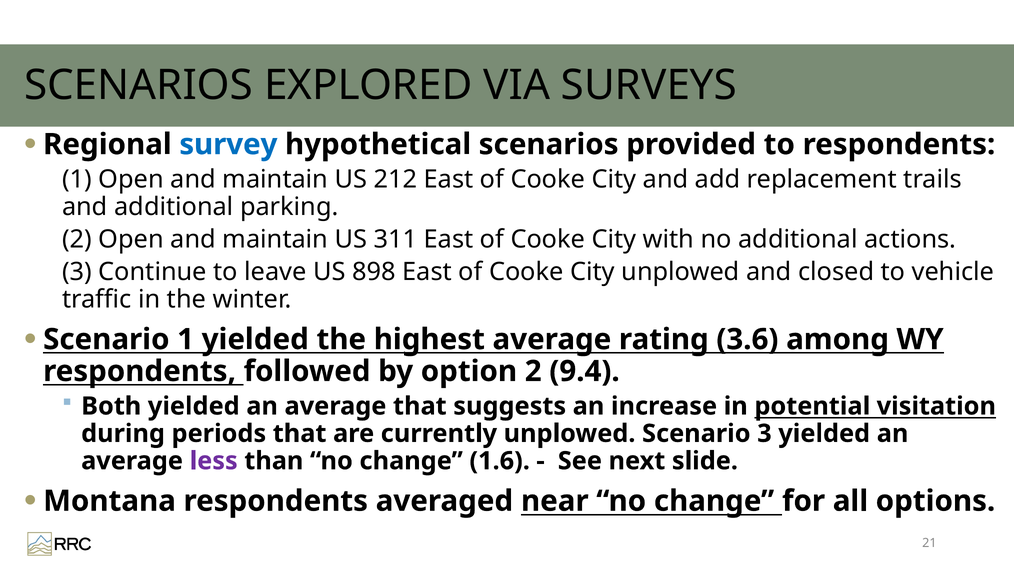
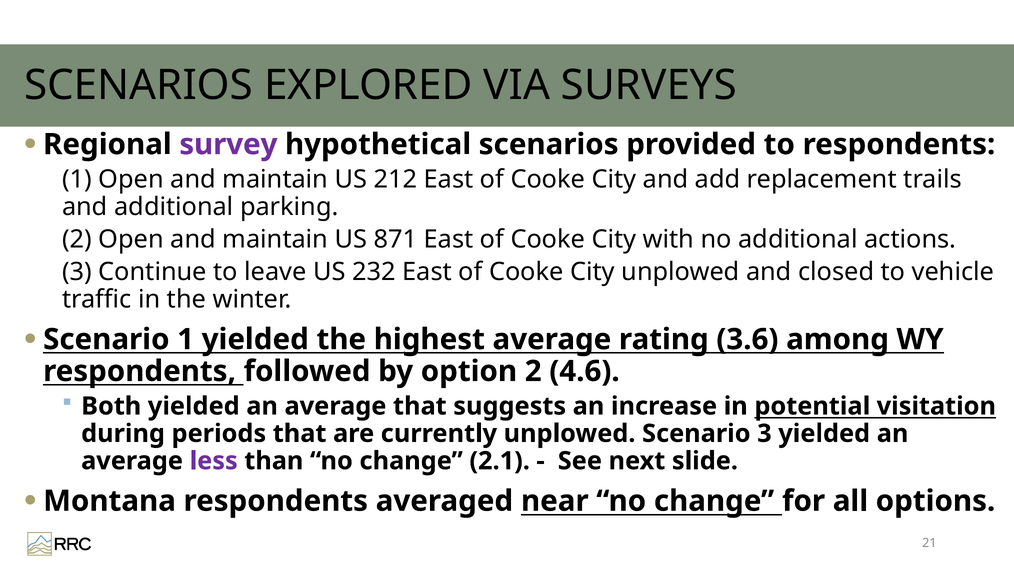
survey colour: blue -> purple (228, 145)
311: 311 -> 871 (395, 239)
898: 898 -> 232 (374, 272)
9.4: 9.4 -> 4.6 (585, 372)
1.6: 1.6 -> 2.1 (500, 461)
